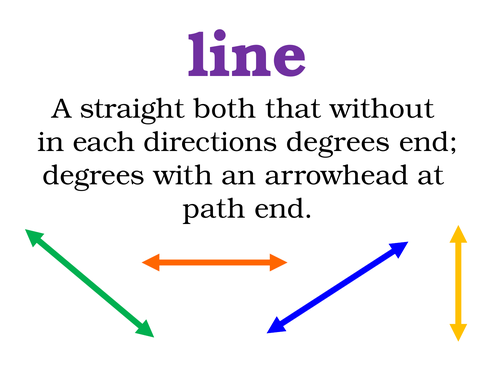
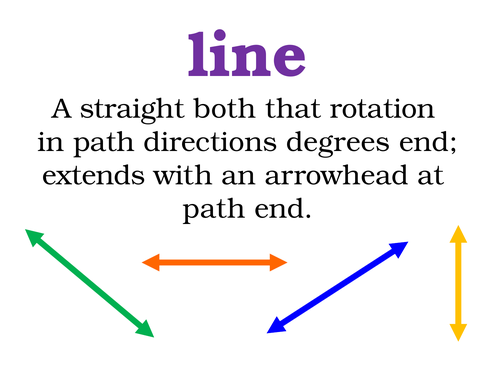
without: without -> rotation (382, 109)
in each: each -> path (104, 142)
degrees: degrees -> extends (94, 175)
